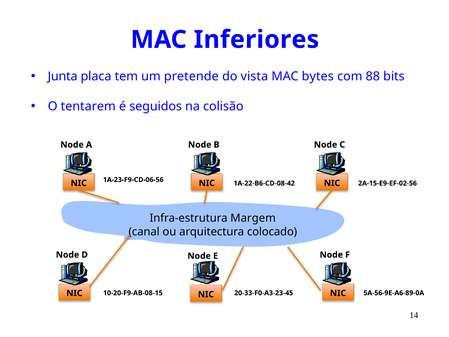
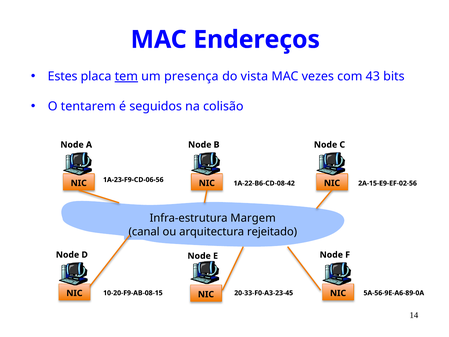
Inferiores: Inferiores -> Endereços (257, 40)
Junta: Junta -> Estes (63, 76)
tem underline: none -> present (126, 76)
pretende: pretende -> presença (191, 76)
bytes: bytes -> vezes (318, 76)
88: 88 -> 43 (373, 76)
colocado: colocado -> rejeitado (272, 231)
